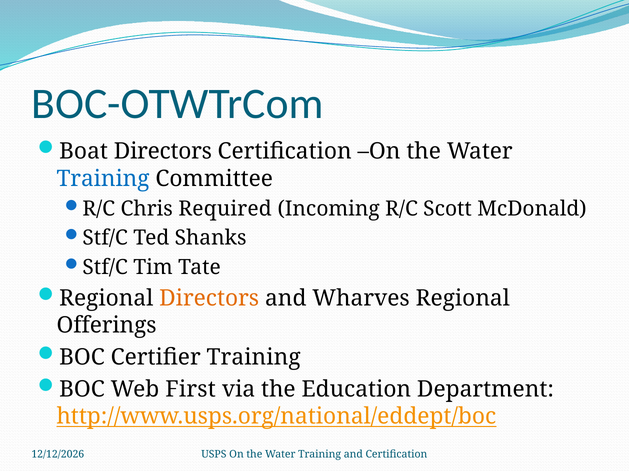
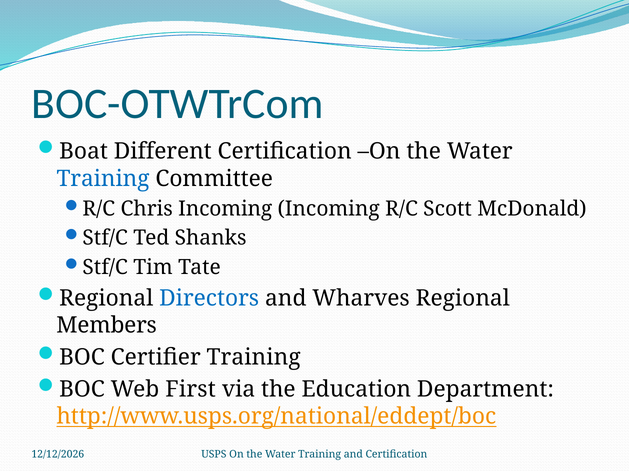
Boat Directors: Directors -> Different (163, 151)
Chris Required: Required -> Incoming (225, 209)
Directors colour: orange -> blue (209, 299)
Offerings: Offerings -> Members (107, 326)
